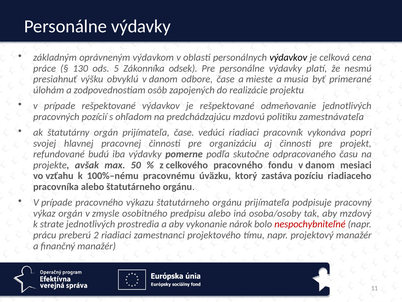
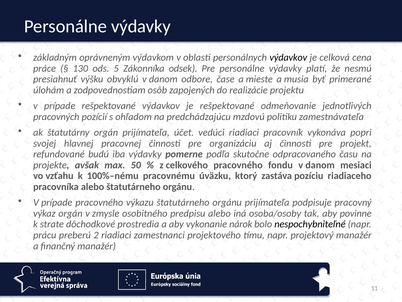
prijímateľa čase: čase -> účet (184, 132)
mzdový: mzdový -> povinne (356, 213)
strate jednotlivých: jednotlivých -> dôchodkové (91, 224)
nespochybniteľné colour: red -> black (310, 224)
